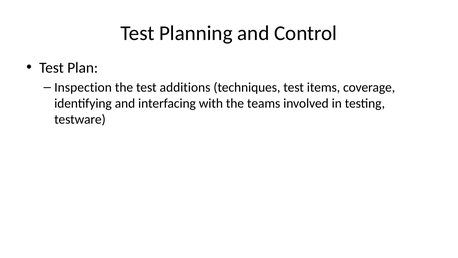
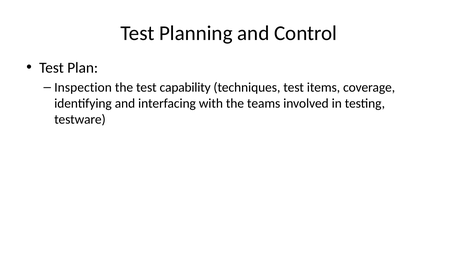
additions: additions -> capability (185, 87)
